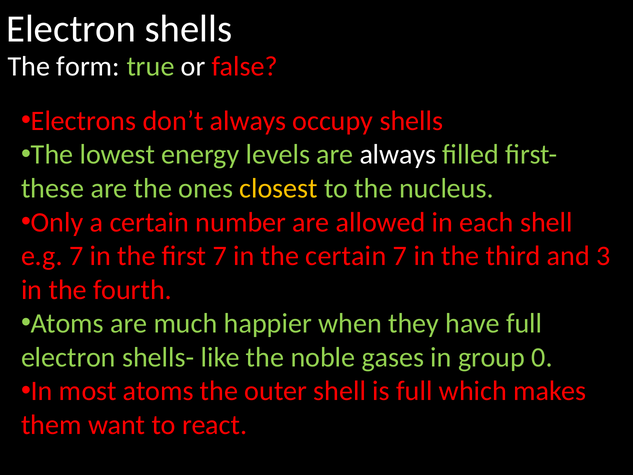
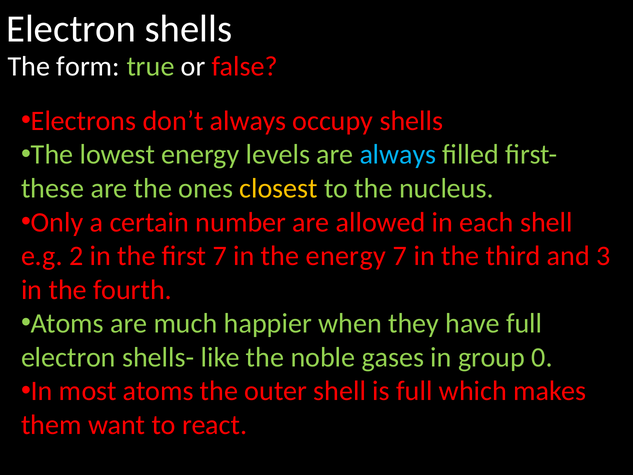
always colour: white -> light blue (398, 155)
e.g 7: 7 -> 2 (76, 256)
the certain: certain -> energy (346, 256)
